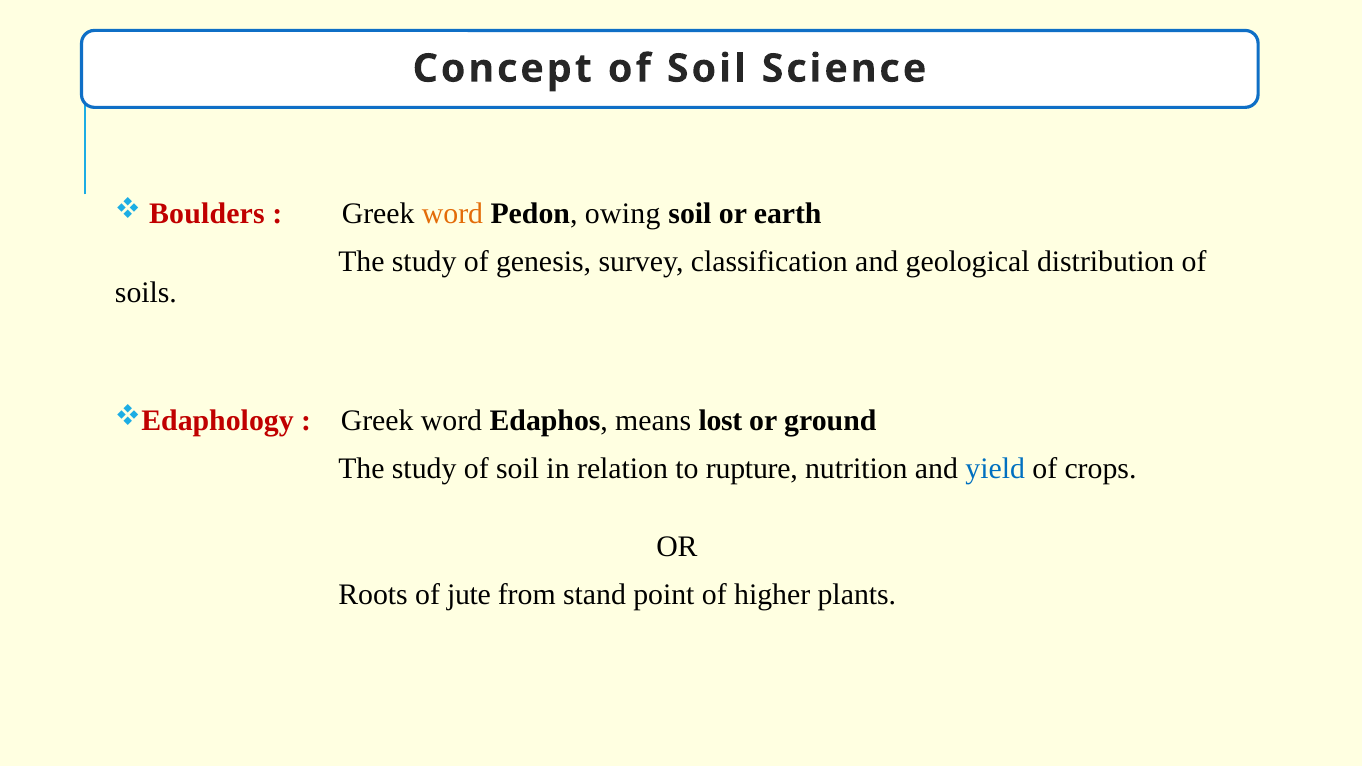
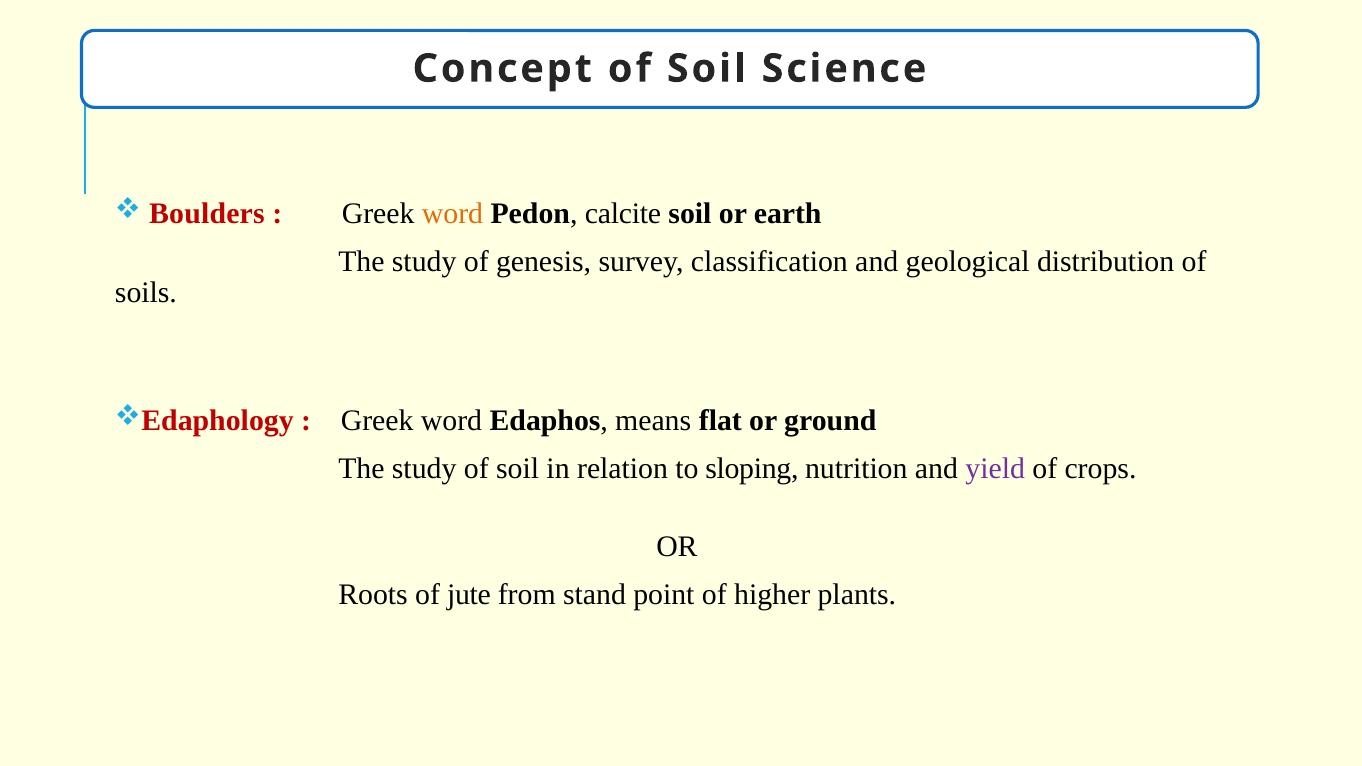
owing: owing -> calcite (623, 214)
lost: lost -> flat (720, 421)
rupture: rupture -> sloping (752, 468)
yield colour: blue -> purple (995, 468)
